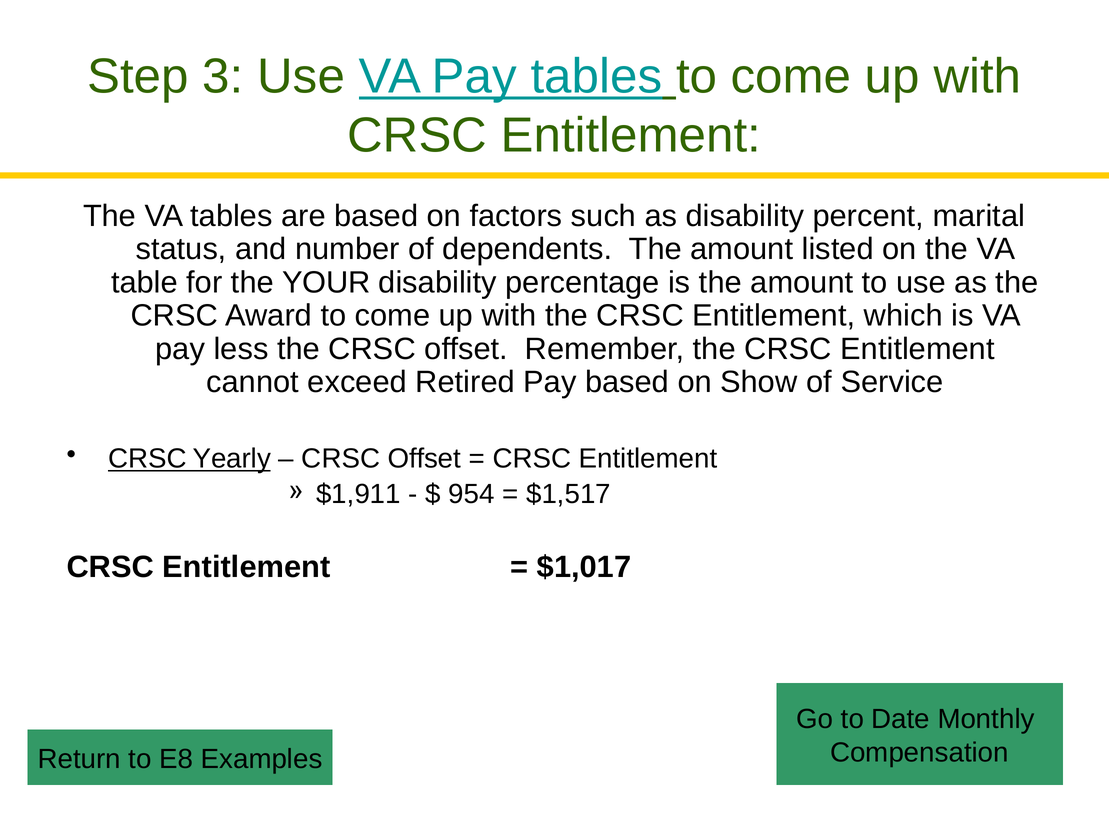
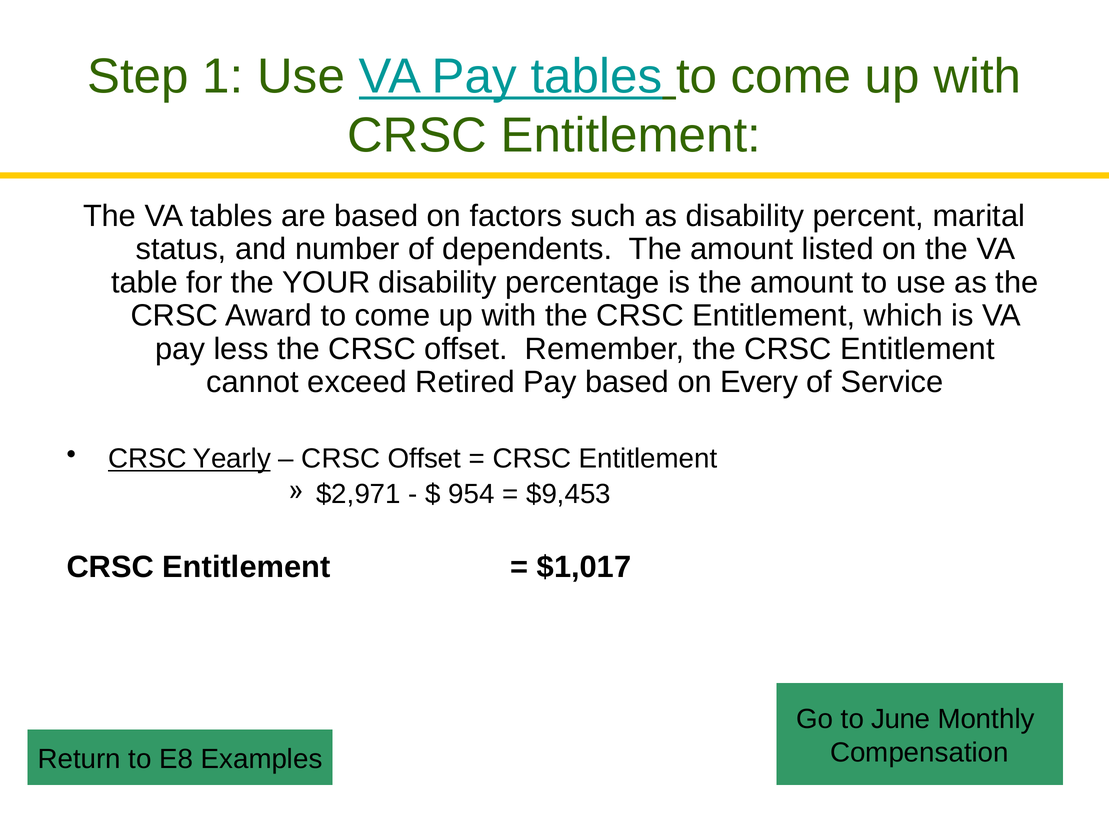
3: 3 -> 1 (223, 76)
Show: Show -> Every (759, 382)
$1,911: $1,911 -> $2,971 (358, 495)
$1,517: $1,517 -> $9,453 (569, 495)
Date: Date -> June (901, 720)
